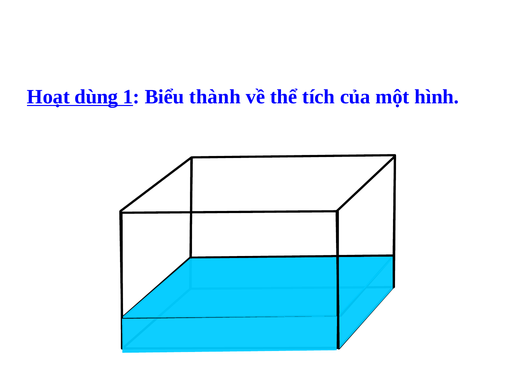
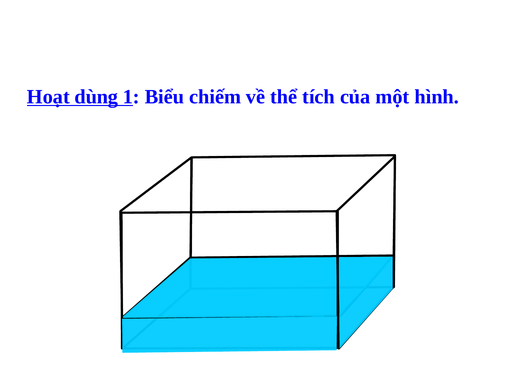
thành: thành -> chiếm (215, 97)
